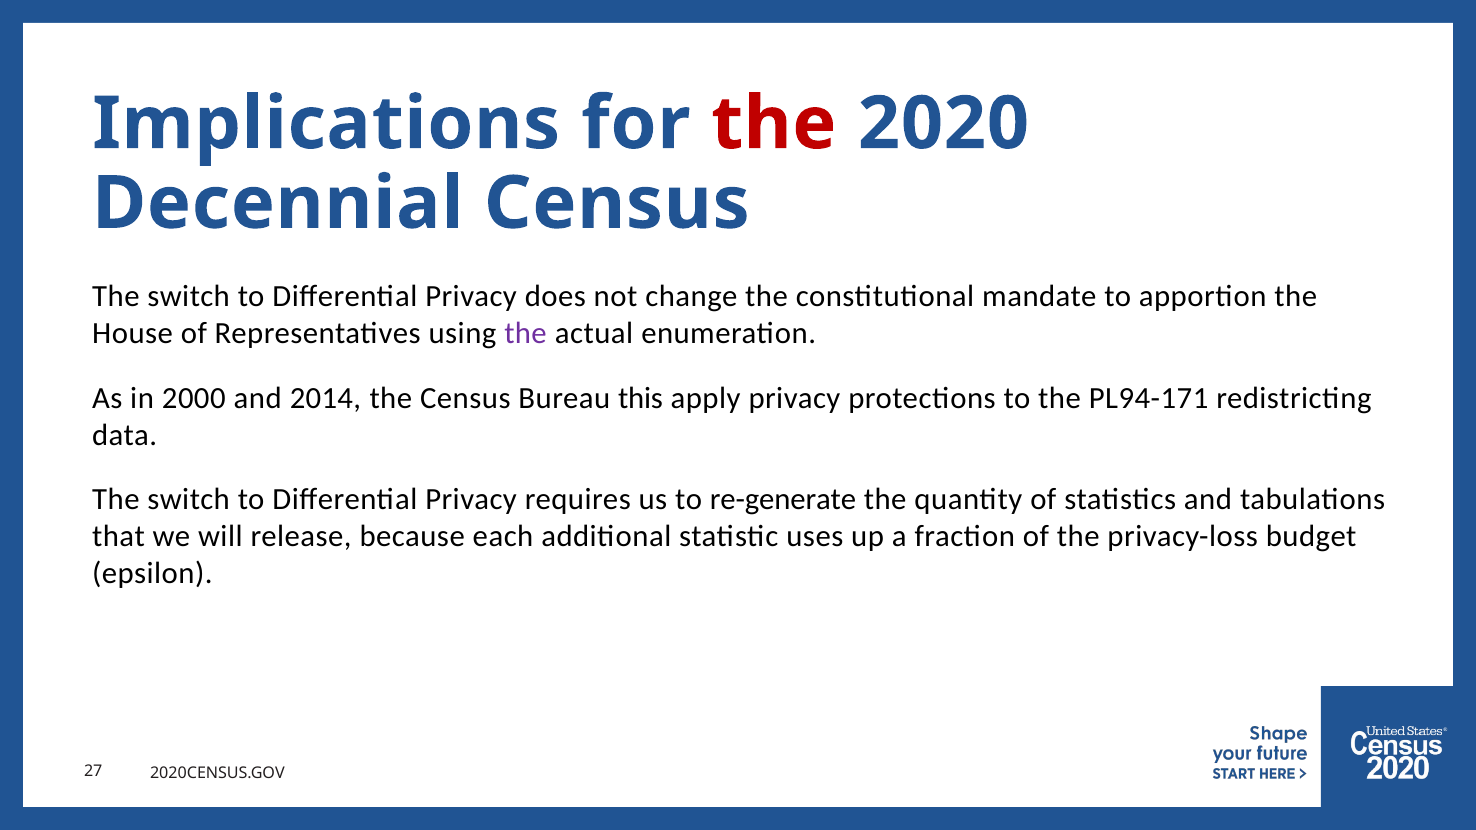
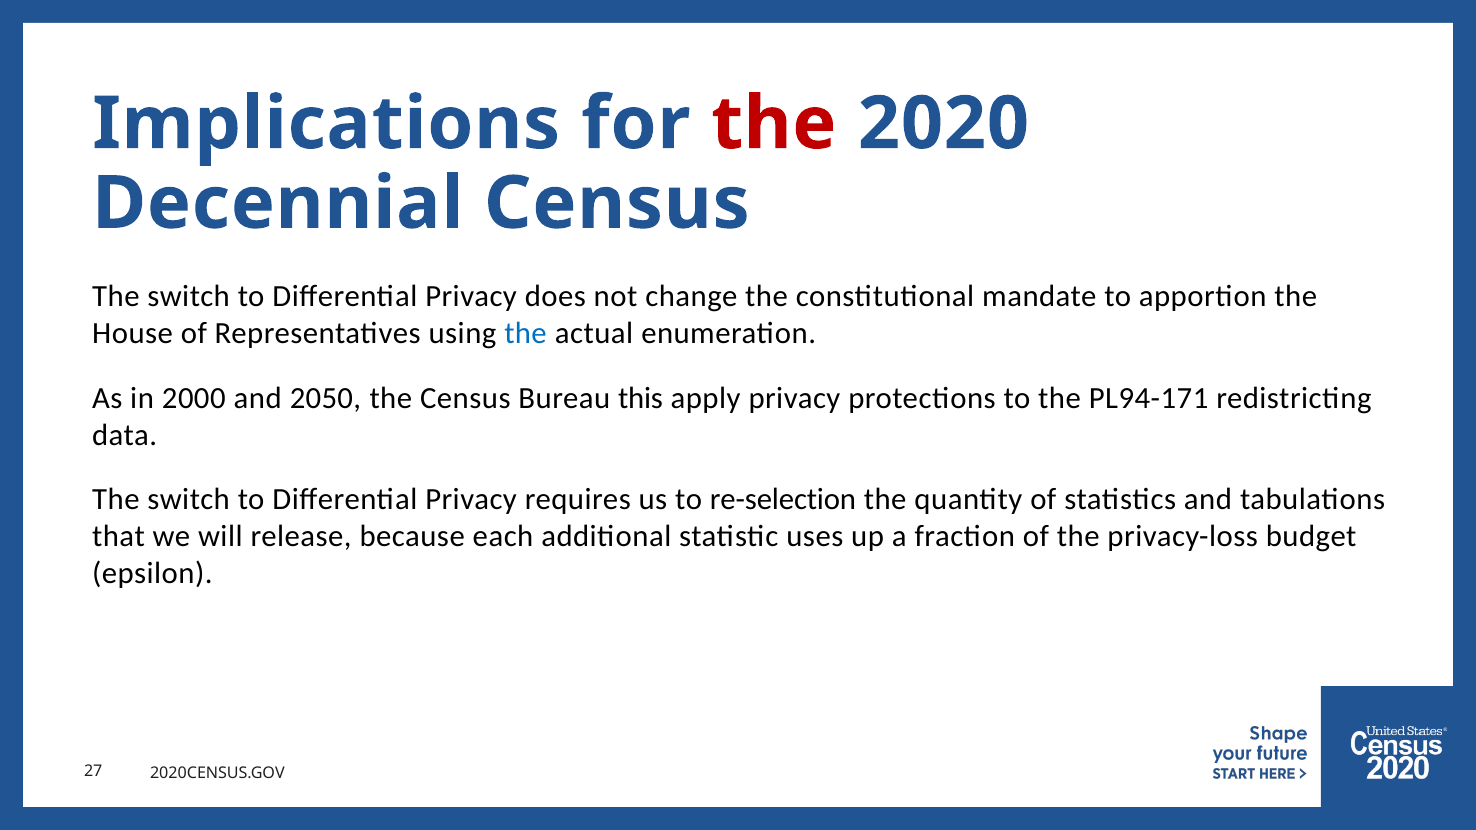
the colour: purple -> blue (525, 334)
2014: 2014 -> 2050 (325, 398)
re-generate: re-generate -> re-selection (783, 500)
